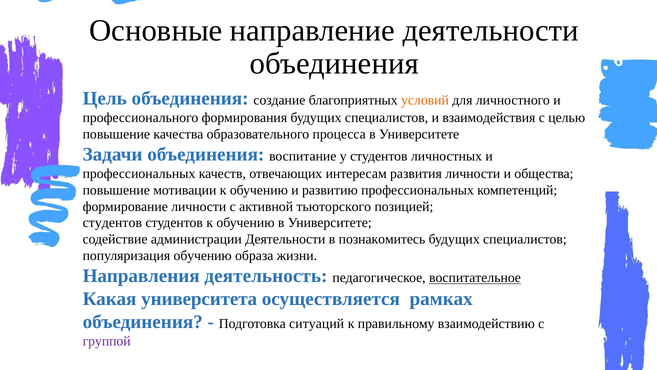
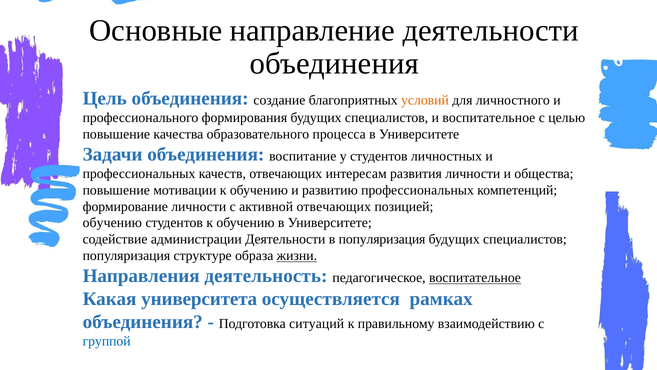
и взаимодействия: взаимодействия -> воспитательное (489, 118)
активной тьюторского: тьюторского -> отвечающих (334, 206)
студентов: студентов -> обучению (112, 223)
в познакомитесь: познакомитесь -> популяризация (382, 239)
популяризация обучению: обучению -> структуре (203, 256)
жизни underline: none -> present (297, 256)
группой colour: purple -> blue (107, 341)
